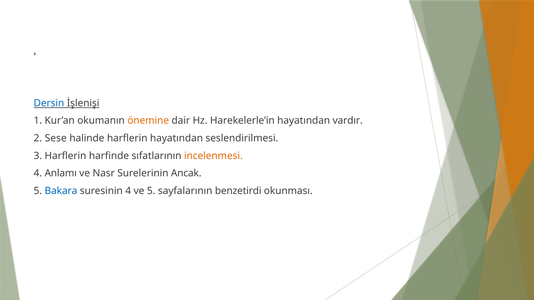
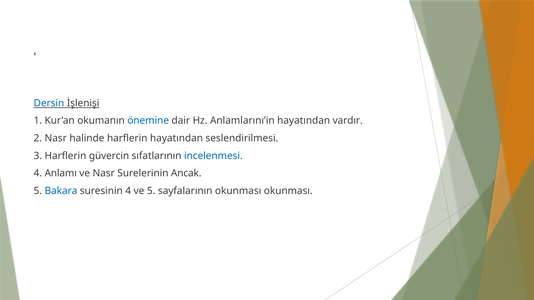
önemine colour: orange -> blue (148, 121)
Harekelerle’in: Harekelerle’in -> Anlamlarını’in (242, 121)
2 Sese: Sese -> Nasr (56, 138)
harfinde: harfinde -> güvercin (109, 156)
incelenmesi colour: orange -> blue (213, 156)
sayfalarının benzetirdi: benzetirdi -> okunması (238, 191)
